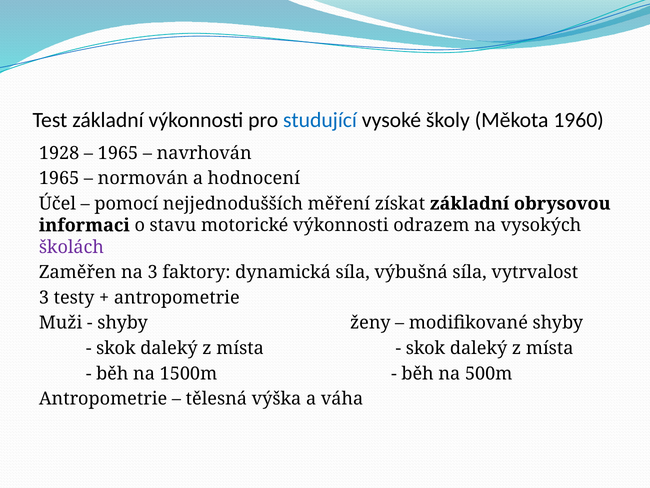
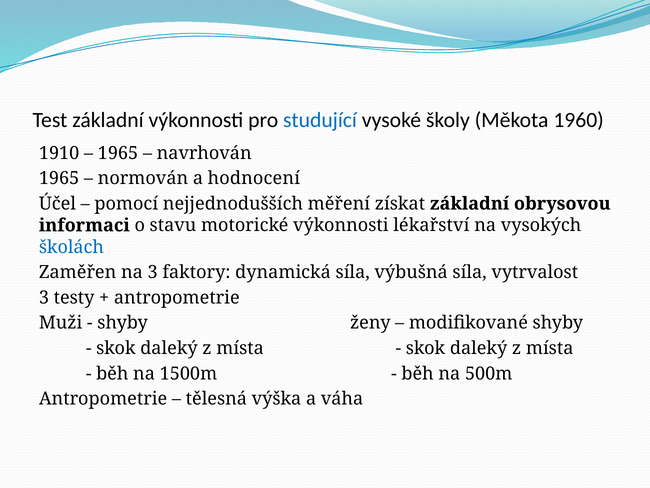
1928: 1928 -> 1910 (59, 153)
odrazem: odrazem -> lékařství (431, 225)
školách colour: purple -> blue (71, 247)
